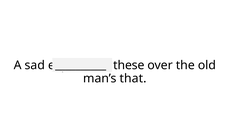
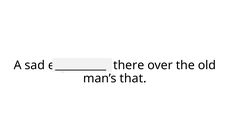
these: these -> there (129, 65)
